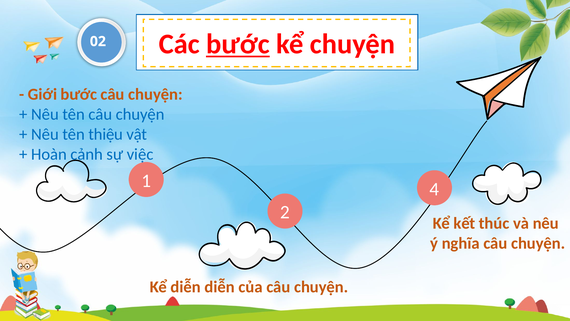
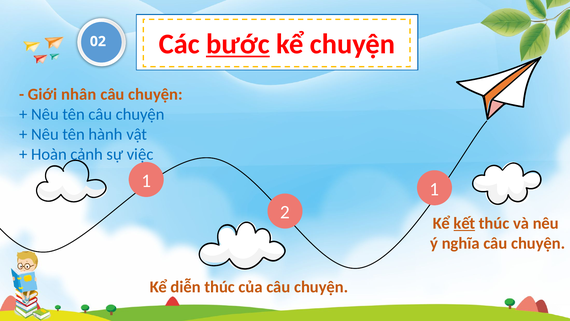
Giới bước: bước -> nhân (79, 94)
thiệu: thiệu -> hành (106, 134)
1 4: 4 -> 1 (434, 189)
kết underline: none -> present (464, 223)
diễn diễn: diễn -> thúc (220, 287)
